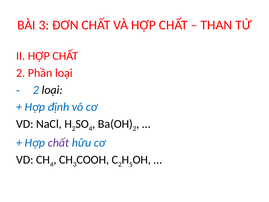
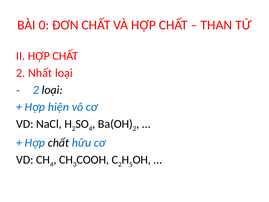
BÀI 3: 3 -> 0 (44, 25)
Phần: Phần -> Nhất (40, 73)
định: định -> hiện (58, 107)
chất colour: purple -> black (58, 142)
